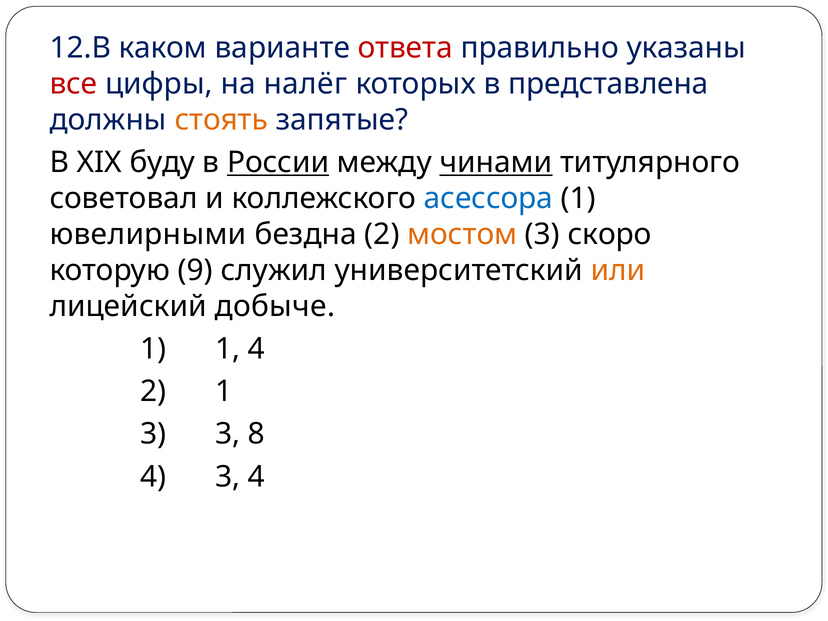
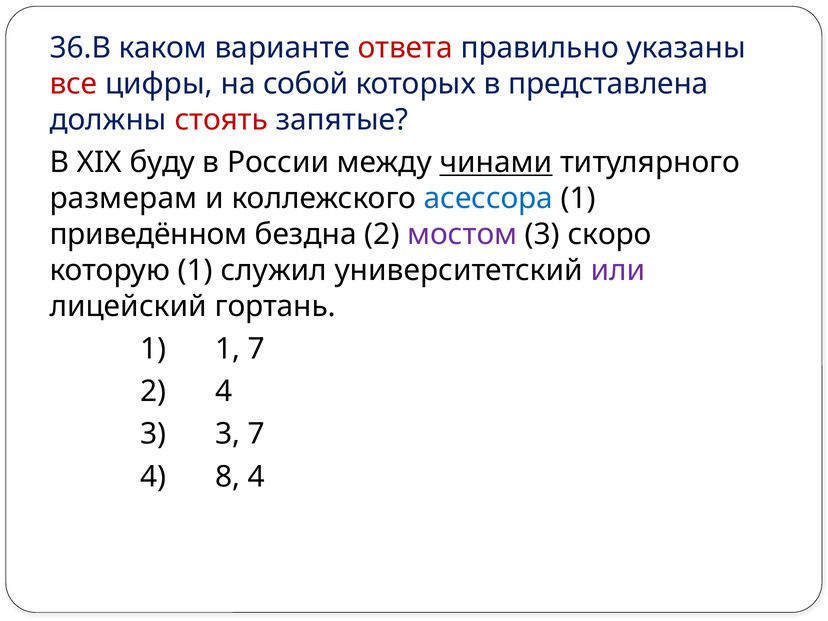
12.В: 12.В -> 36.В (80, 48)
налёг: налёг -> собой (306, 84)
стоять colour: orange -> red (221, 120)
России underline: present -> none (278, 162)
советовал: советовал -> размерам (123, 198)
ювелирными: ювелирными -> приведённом (148, 234)
мостом colour: orange -> purple (462, 234)
которую 9: 9 -> 1 (195, 270)
или colour: orange -> purple (618, 270)
добыче: добыче -> гортань (275, 306)
1 4: 4 -> 7 (257, 349)
2 1: 1 -> 4 (224, 391)
3 8: 8 -> 7 (257, 434)
4 3: 3 -> 8 (228, 477)
